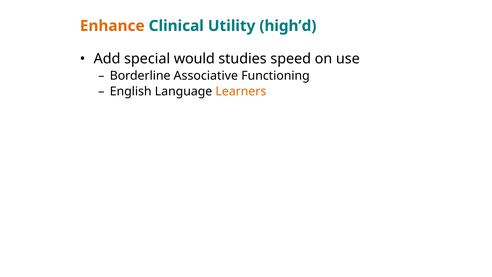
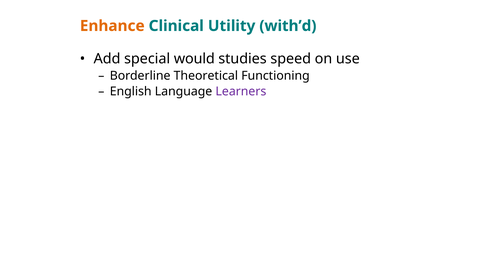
high’d: high’d -> with’d (288, 26)
Associative: Associative -> Theoretical (206, 76)
Learners colour: orange -> purple (241, 91)
